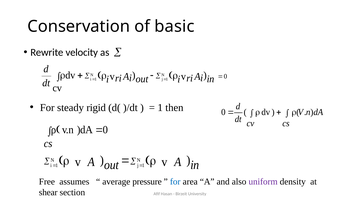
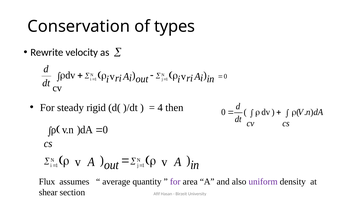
basic: basic -> types (175, 26)
1: 1 -> 4 (160, 107)
Free: Free -> Flux (47, 181)
pressure: pressure -> quantity (147, 181)
for colour: blue -> purple (175, 181)
